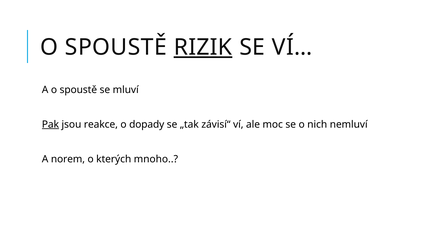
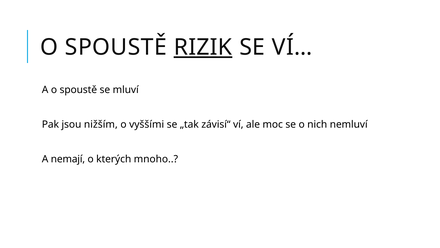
Pak underline: present -> none (50, 124)
reakce: reakce -> nižším (101, 124)
dopady: dopady -> vyššími (147, 124)
norem: norem -> nemají (68, 159)
